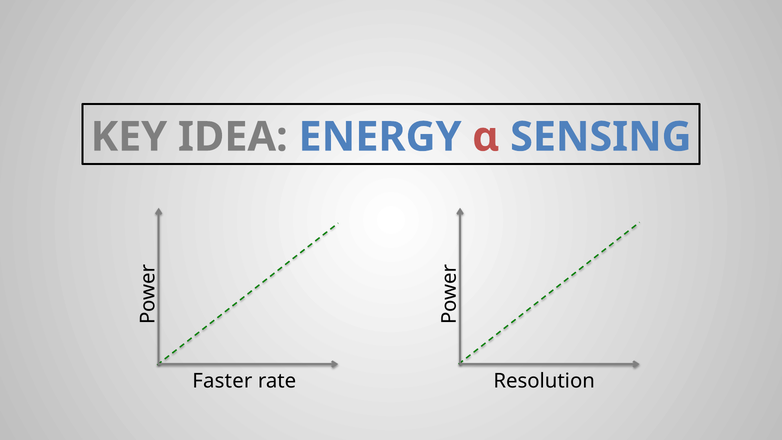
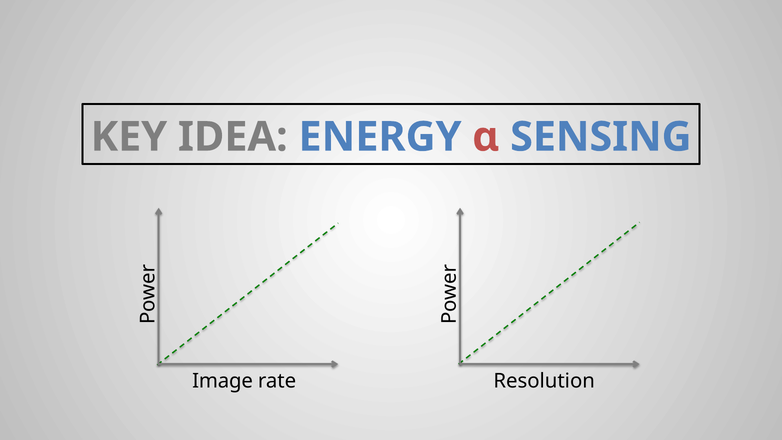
Faster: Faster -> Image (223, 381)
